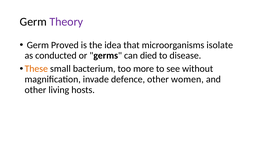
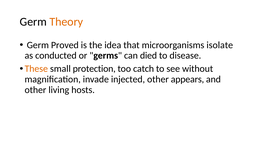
Theory colour: purple -> orange (66, 22)
bacterium: bacterium -> protection (94, 69)
more: more -> catch (144, 69)
defence: defence -> injected (128, 79)
women: women -> appears (187, 79)
